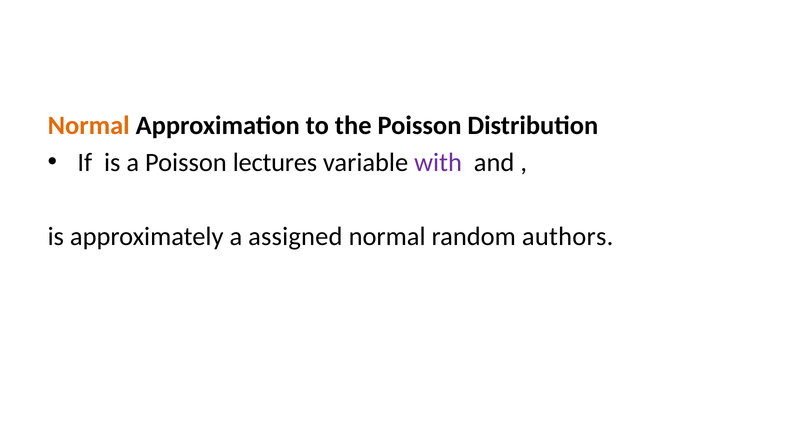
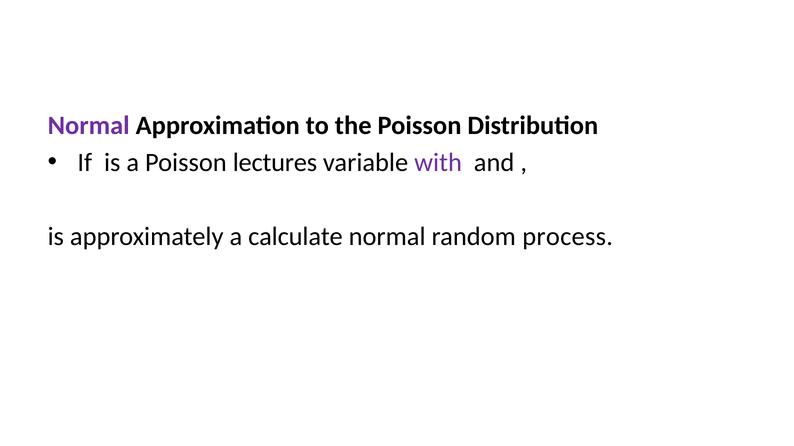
Normal colour: orange -> purple (89, 126)
assigned: assigned -> calculate (295, 237)
authors: authors -> process (568, 237)
